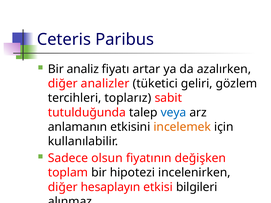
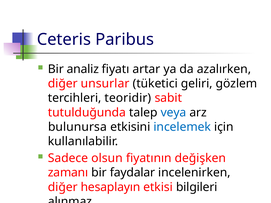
analizler: analizler -> unsurlar (105, 84)
toplarız: toplarız -> teoridir (128, 98)
anlamanın: anlamanın -> bulunursa (77, 127)
incelemek colour: orange -> blue (182, 127)
toplam: toplam -> zamanı (68, 173)
hipotezi: hipotezi -> faydalar (132, 173)
